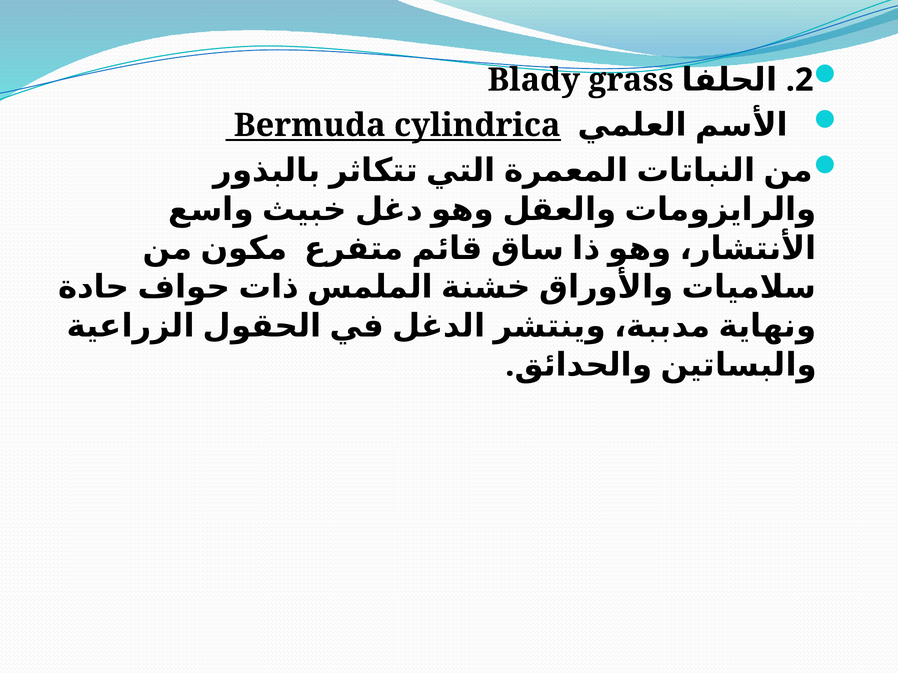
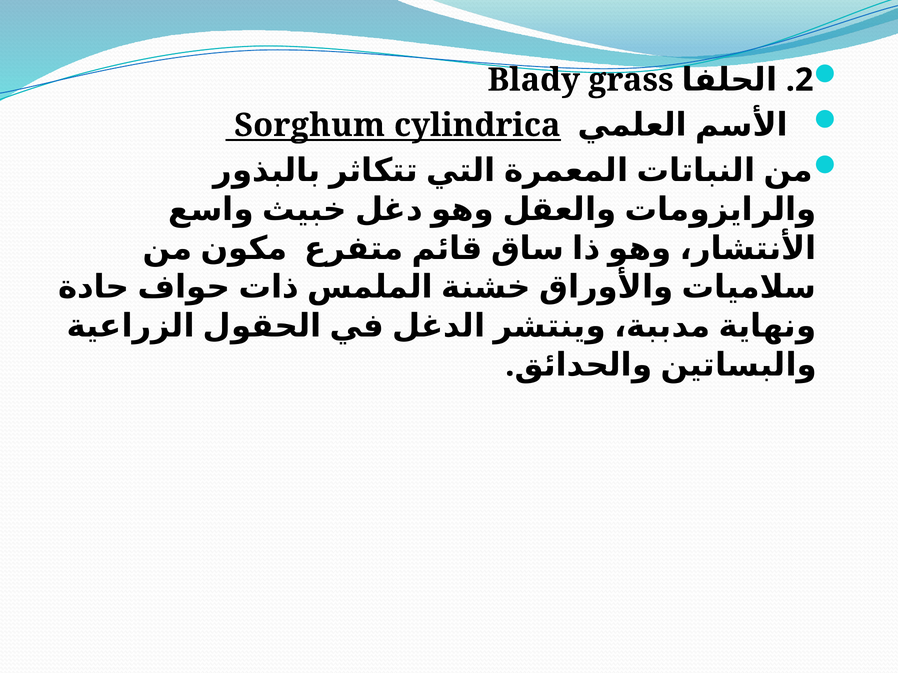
Bermuda: Bermuda -> Sorghum (310, 125)
